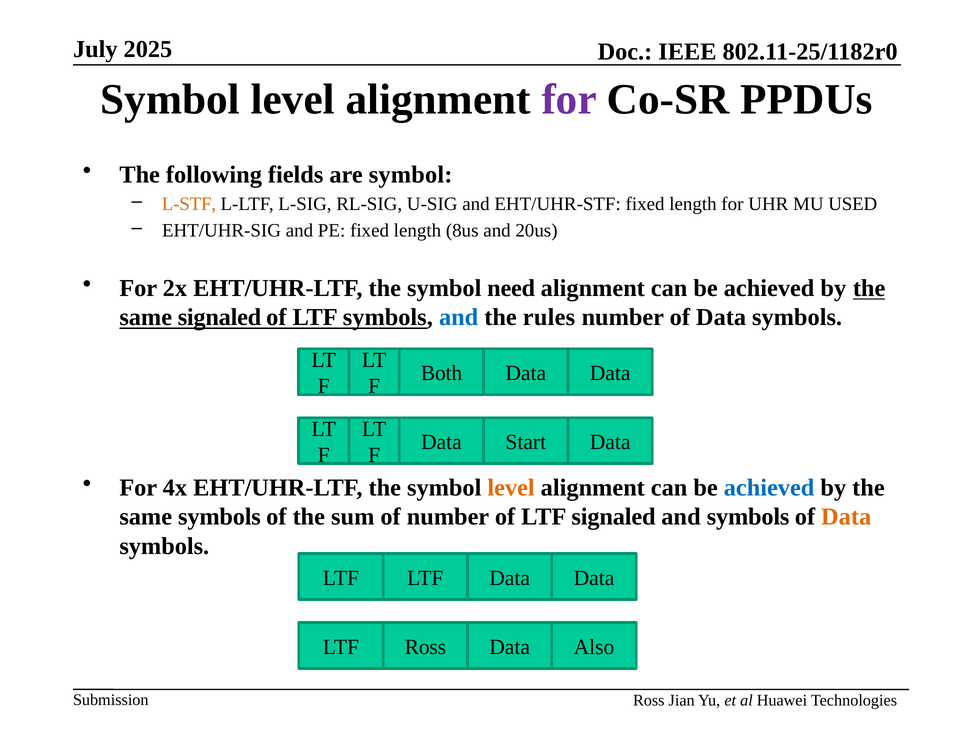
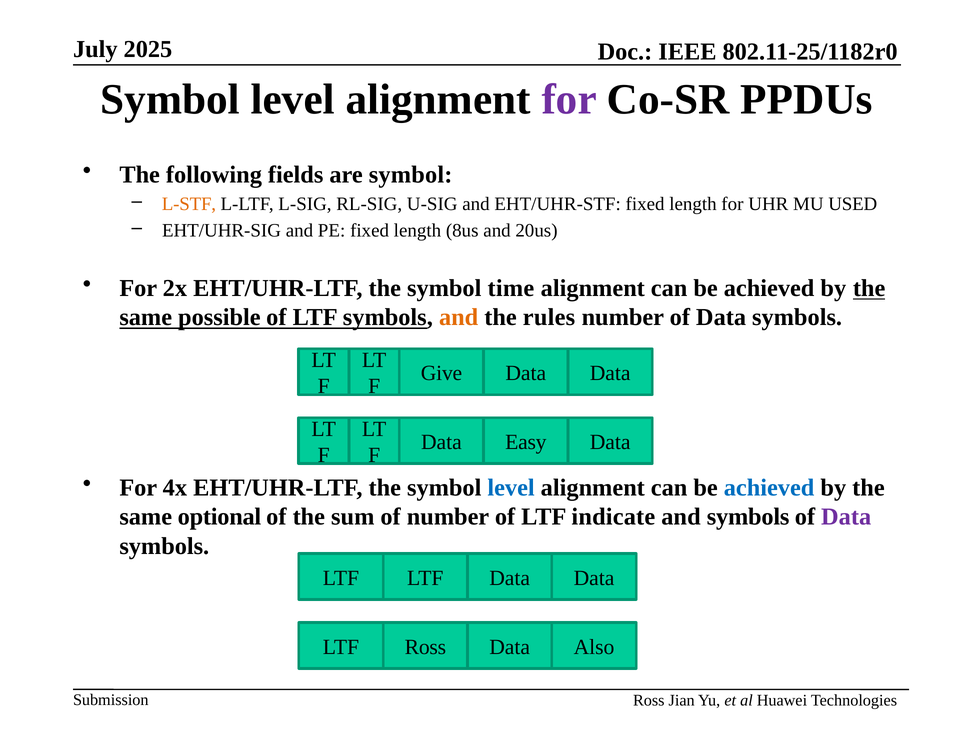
need: need -> time (511, 288)
same signaled: signaled -> possible (219, 318)
and colour: blue -> orange (459, 318)
Both: Both -> Give (442, 373)
Start: Start -> Easy (526, 442)
level colour: orange -> blue (511, 488)
same symbols: symbols -> optional (219, 517)
LTF signaled: signaled -> indicate (613, 517)
Data colour: orange -> purple (846, 517)
